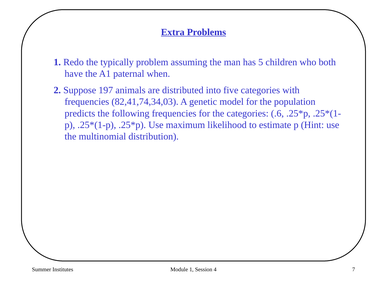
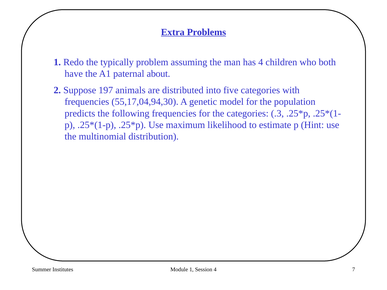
has 5: 5 -> 4 (261, 62)
when: when -> about (158, 74)
82,41,74,34,03: 82,41,74,34,03 -> 55,17,04,94,30 (145, 102)
.6: .6 -> .3 (277, 113)
